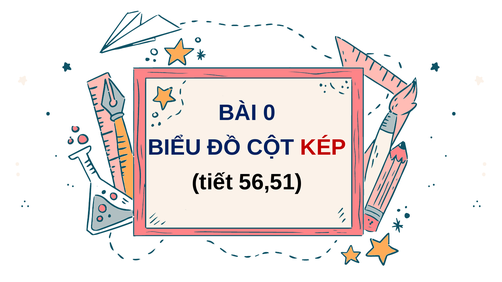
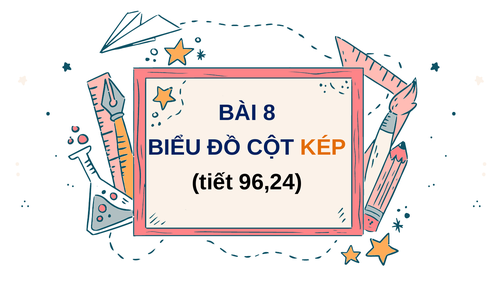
0: 0 -> 8 (269, 113)
KÉP colour: red -> orange (323, 148)
56,51: 56,51 -> 96,24 (271, 182)
